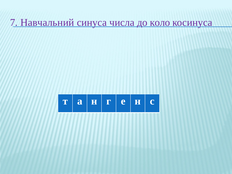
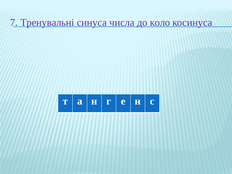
Навчальний: Навчальний -> Тренувальні (47, 22)
